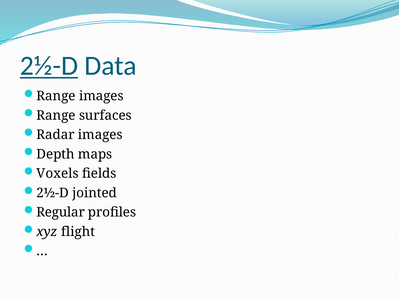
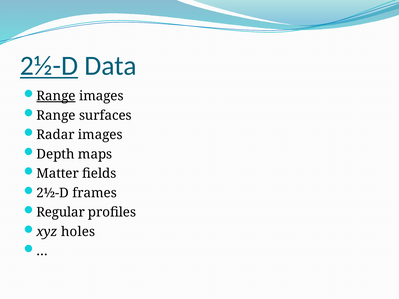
Range underline: none -> present (56, 96)
Voxels: Voxels -> Matter (58, 174)
jointed: jointed -> frames (95, 193)
flight: flight -> holes (78, 232)
